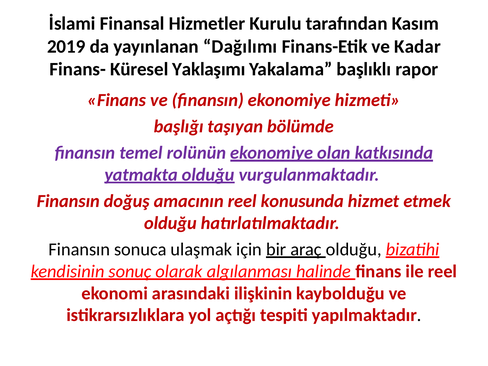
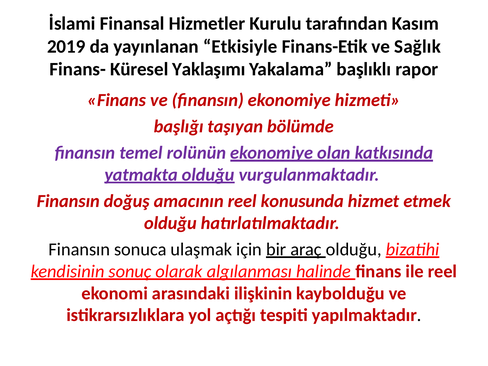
Dağılımı: Dağılımı -> Etkisiyle (240, 46)
Kadar: Kadar -> Sağlık (418, 46)
